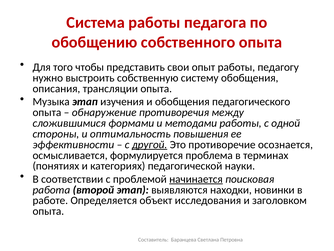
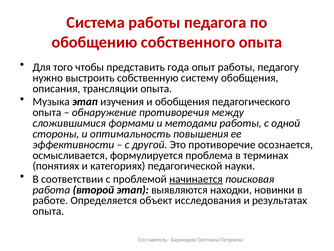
свои: свои -> года (178, 67)
другой underline: present -> none (150, 144)
заголовком: заголовком -> результатах (280, 200)
